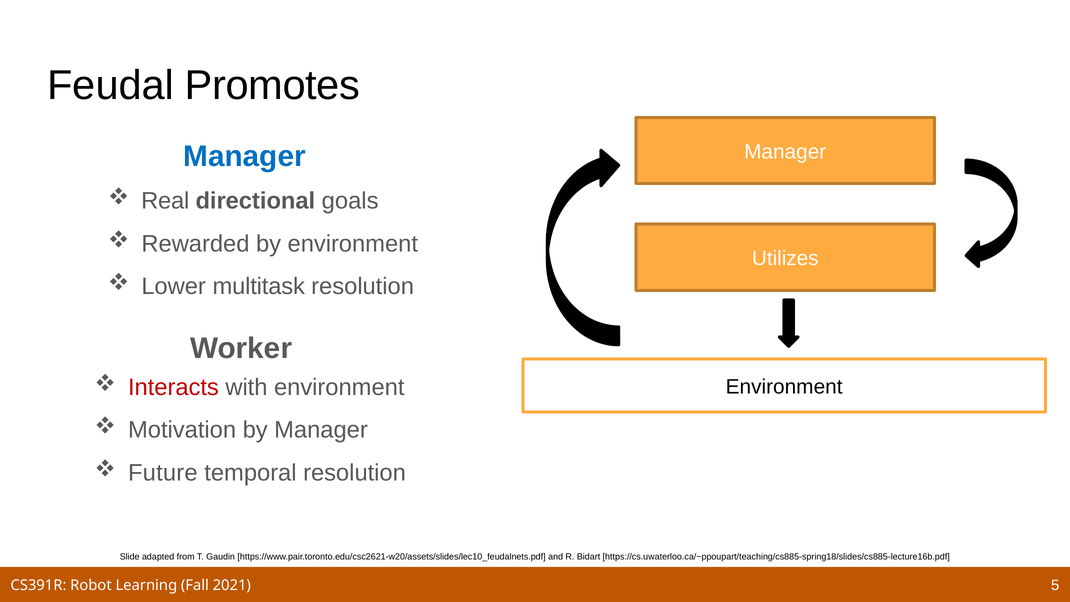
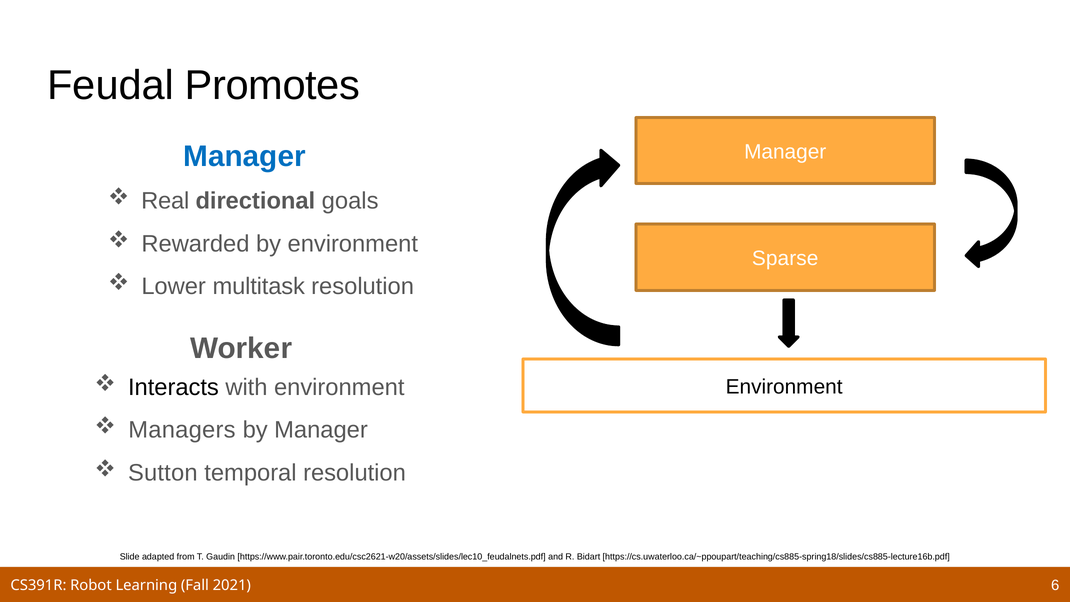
Utilizes: Utilizes -> Sparse (785, 259)
Interacts colour: red -> black (173, 387)
Motivation: Motivation -> Managers (182, 430)
Future: Future -> Sutton (163, 473)
5: 5 -> 6 (1055, 585)
